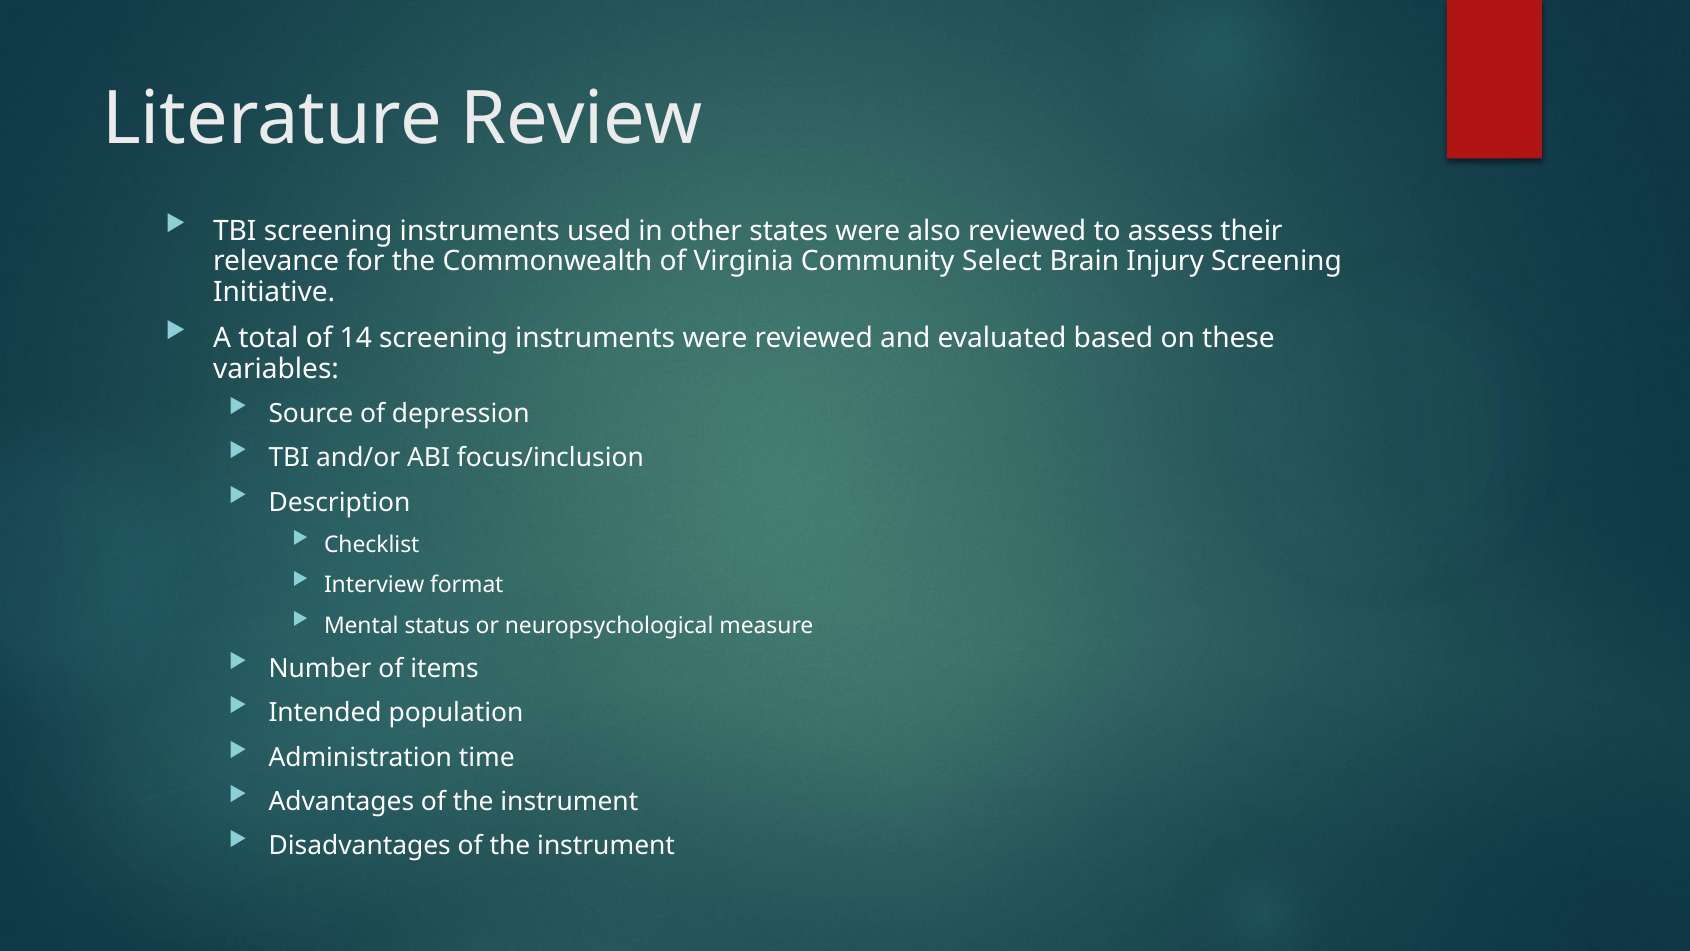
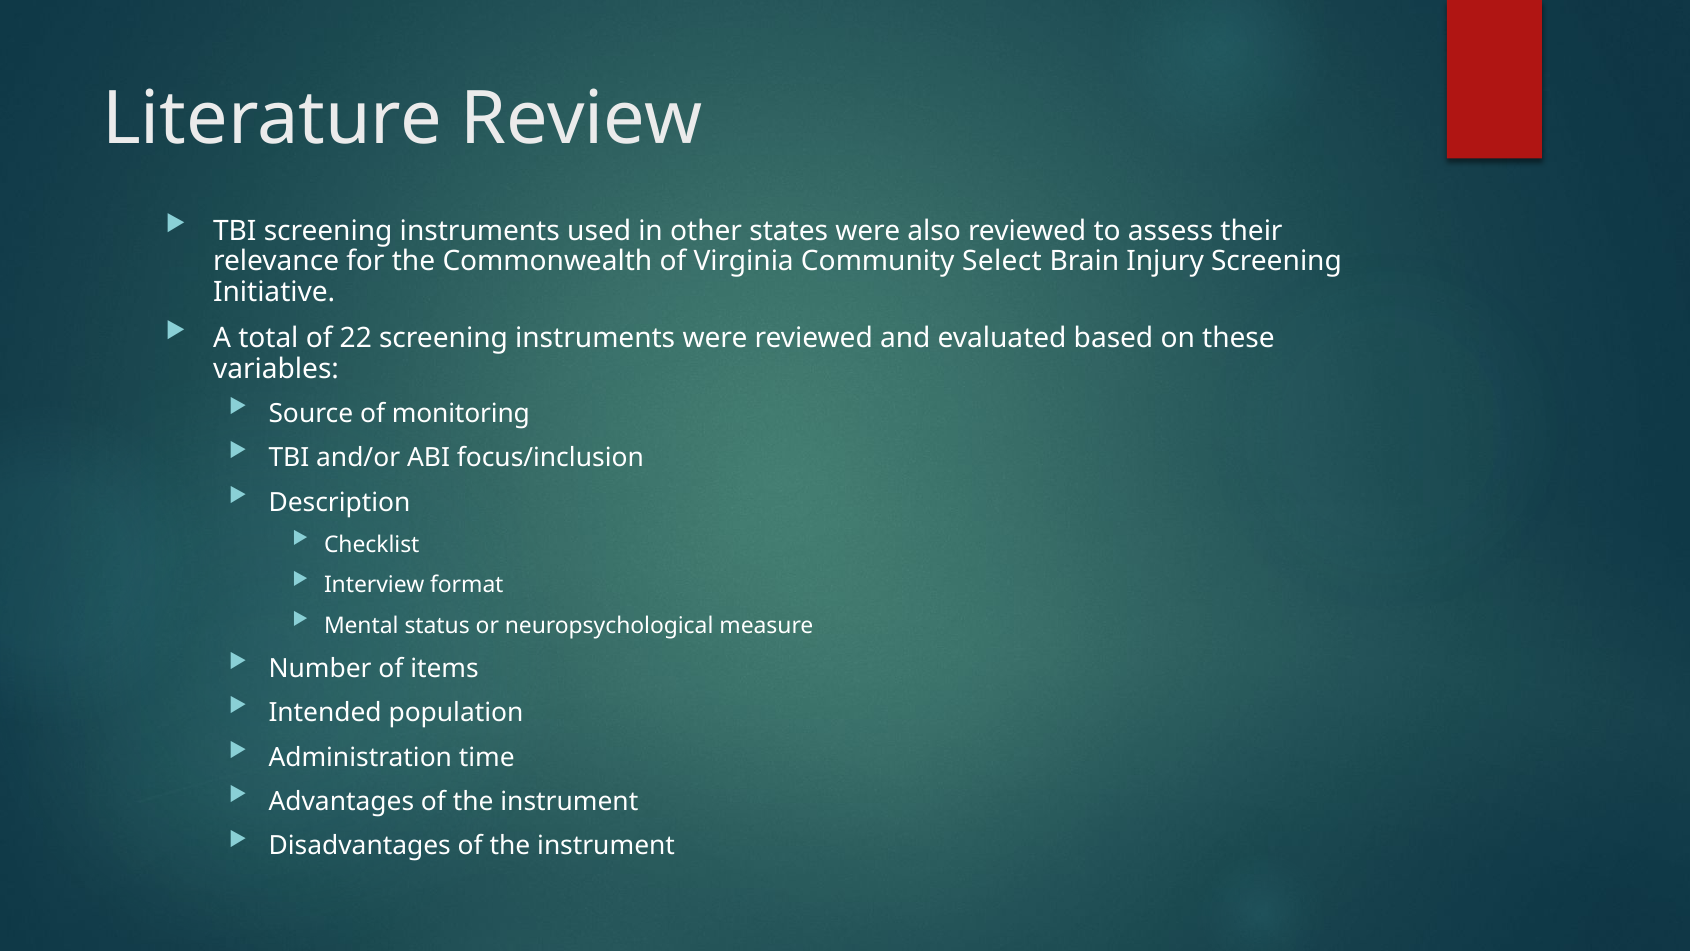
14: 14 -> 22 (356, 338)
depression: depression -> monitoring (461, 414)
